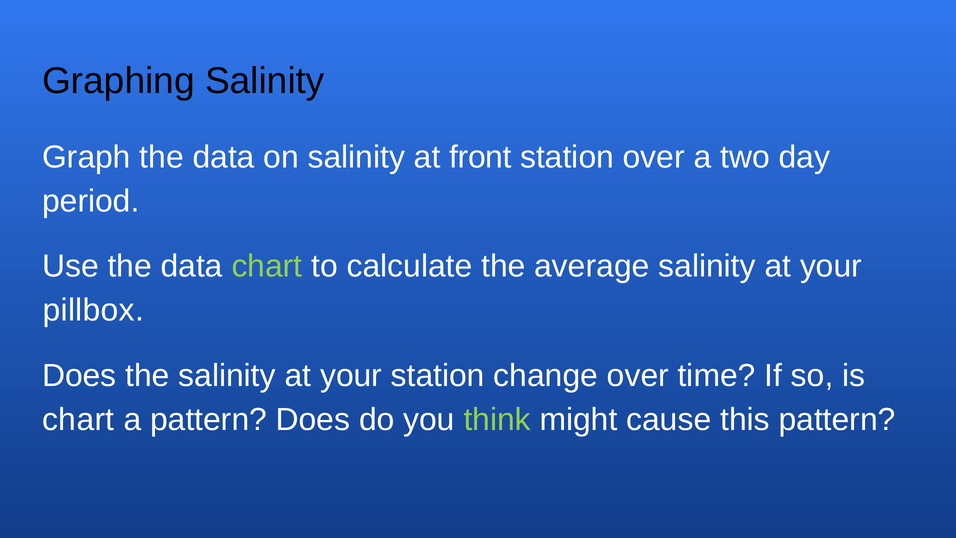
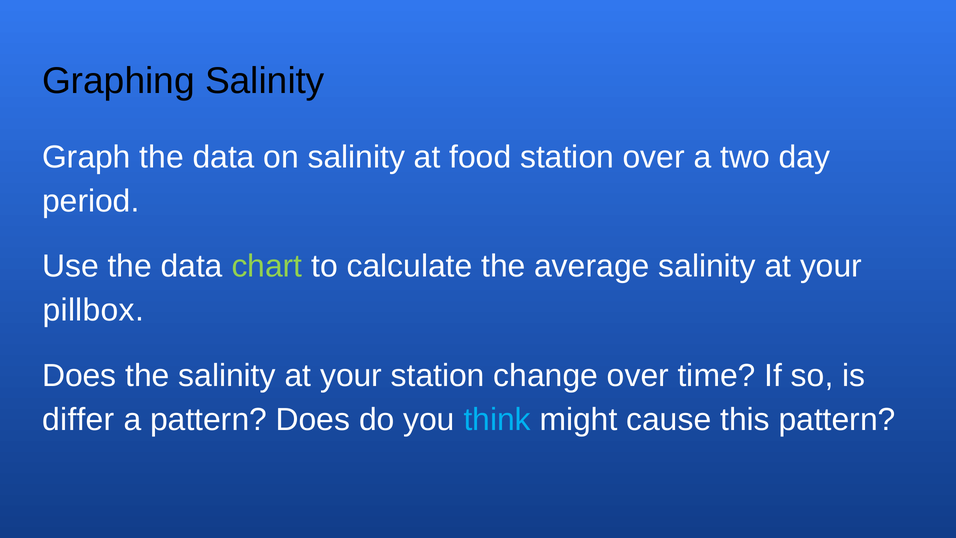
front: front -> food (480, 157)
chart: chart -> differ (78, 419)
think colour: light green -> light blue (497, 419)
